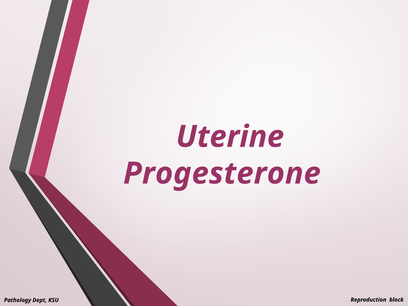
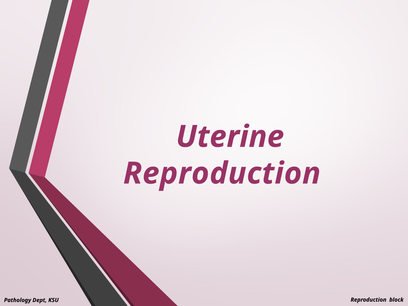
Progesterone: Progesterone -> Reproduction (222, 173)
